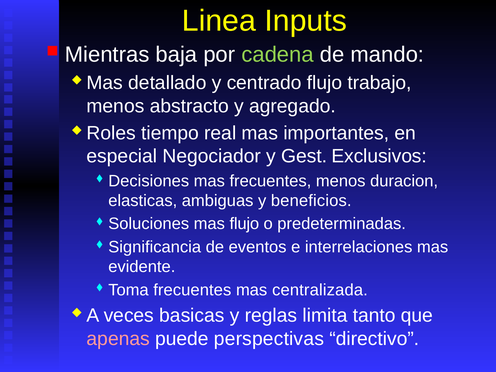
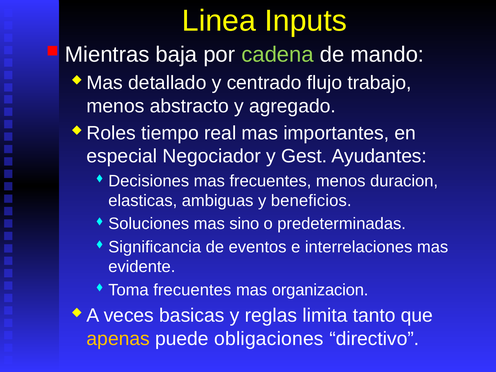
Exclusivos: Exclusivos -> Ayudantes (379, 156)
mas flujo: flujo -> sino (244, 224)
centralizada: centralizada -> organizacion (320, 290)
apenas colour: pink -> yellow (118, 339)
perspectivas: perspectivas -> obligaciones (269, 339)
